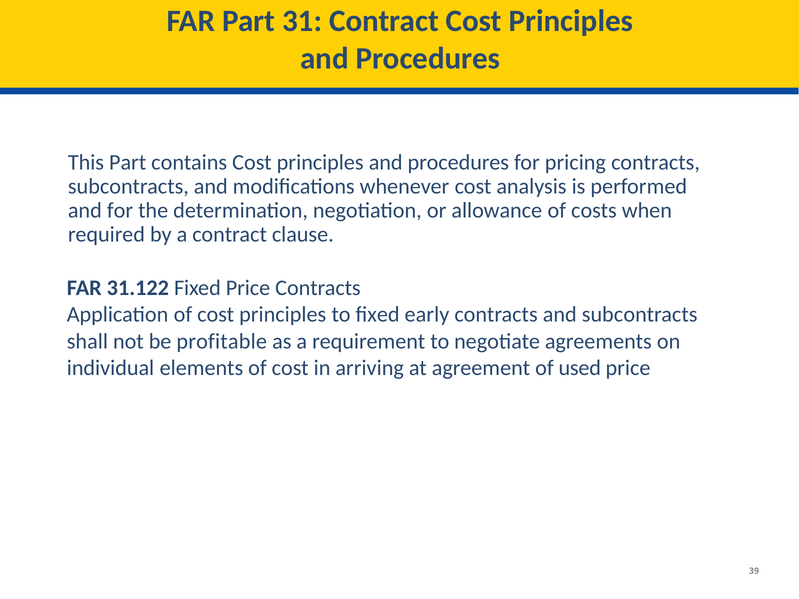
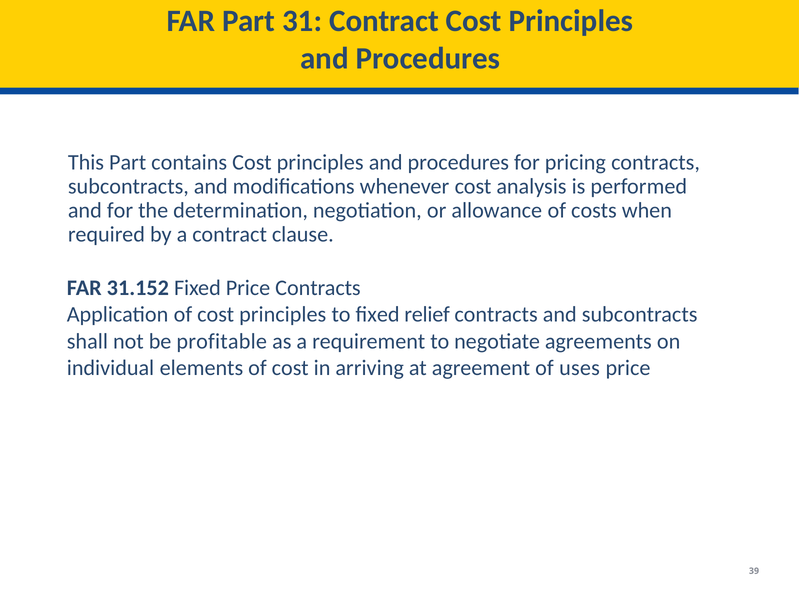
31.122: 31.122 -> 31.152 (138, 288)
early: early -> relief (427, 315)
used: used -> uses (580, 368)
